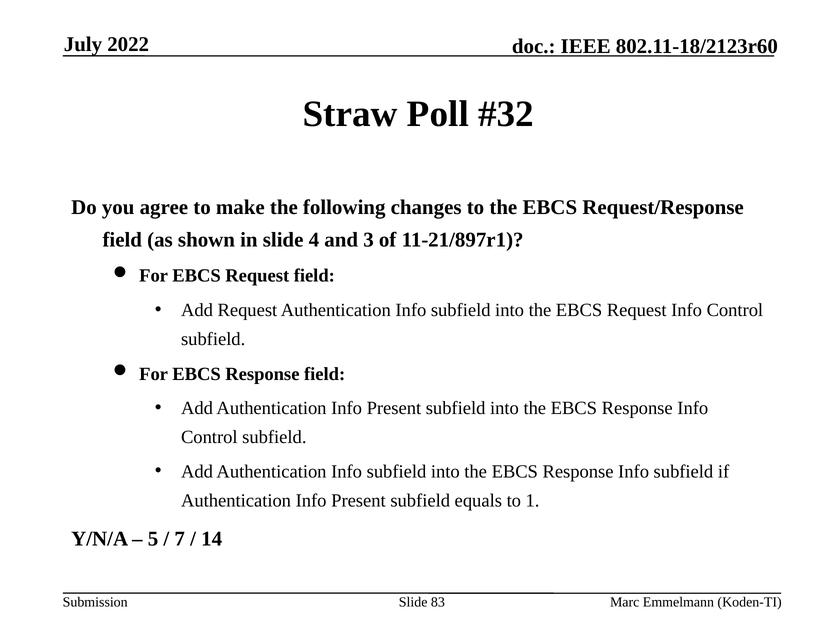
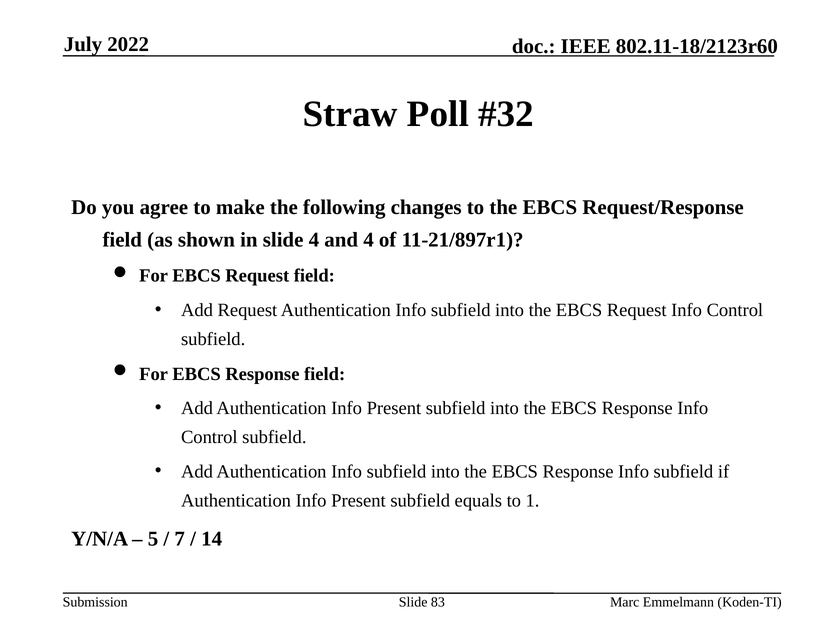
and 3: 3 -> 4 (369, 240)
